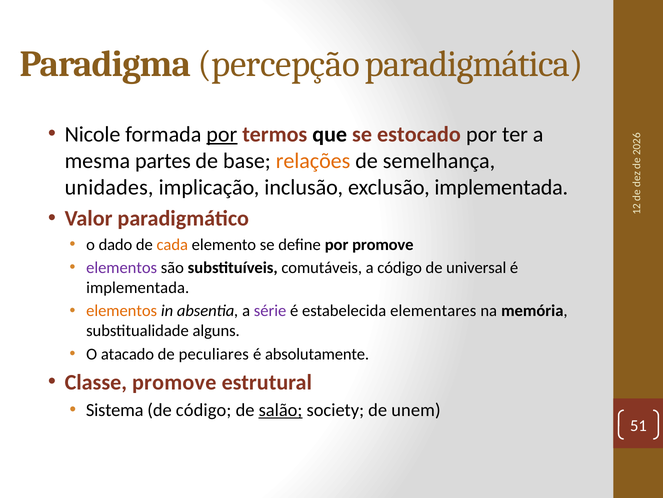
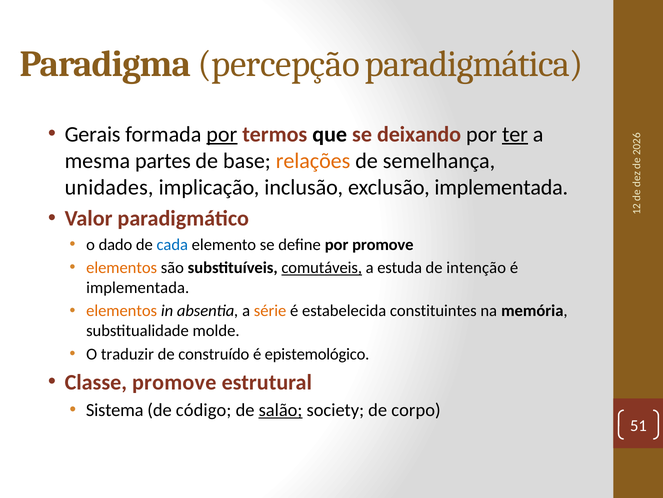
Nicole: Nicole -> Gerais (93, 134)
estocado: estocado -> deixando (419, 134)
ter underline: none -> present (515, 134)
cada colour: orange -> blue (172, 244)
elementos colour: purple -> orange (122, 267)
comutáveis underline: none -> present (322, 267)
a código: código -> estuda (400, 267)
universal: universal -> intenção (476, 267)
série colour: purple -> orange (270, 311)
elementares: elementares -> constituintes (433, 311)
alguns: alguns -> molde (216, 330)
atacado: atacado -> traduzir (127, 354)
peculiares: peculiares -> construído (214, 354)
absolutamente: absolutamente -> epistemológico (317, 354)
unem: unem -> corpo (416, 409)
